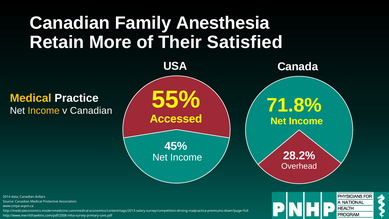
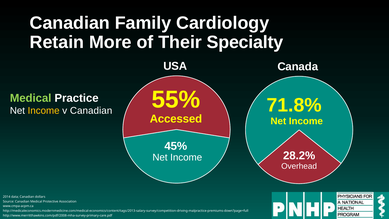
Anesthesia: Anesthesia -> Cardiology (223, 23)
Satisfied: Satisfied -> Specialty (245, 42)
Medical colour: yellow -> light green (31, 98)
